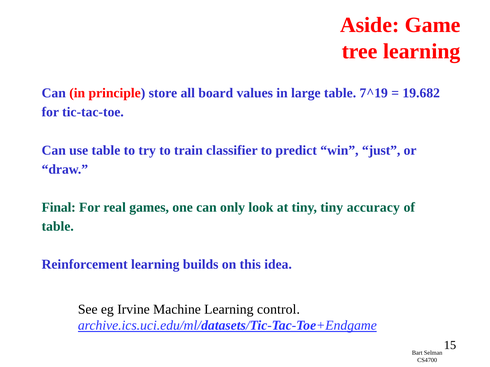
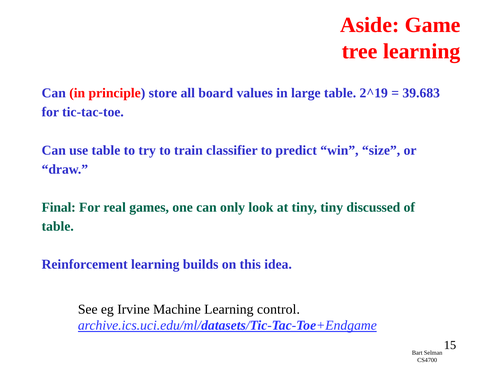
7^19: 7^19 -> 2^19 (374, 93)
19.682: 19.682 -> 39.683 (421, 93)
just: just -> size (381, 150)
accuracy: accuracy -> discussed (373, 208)
